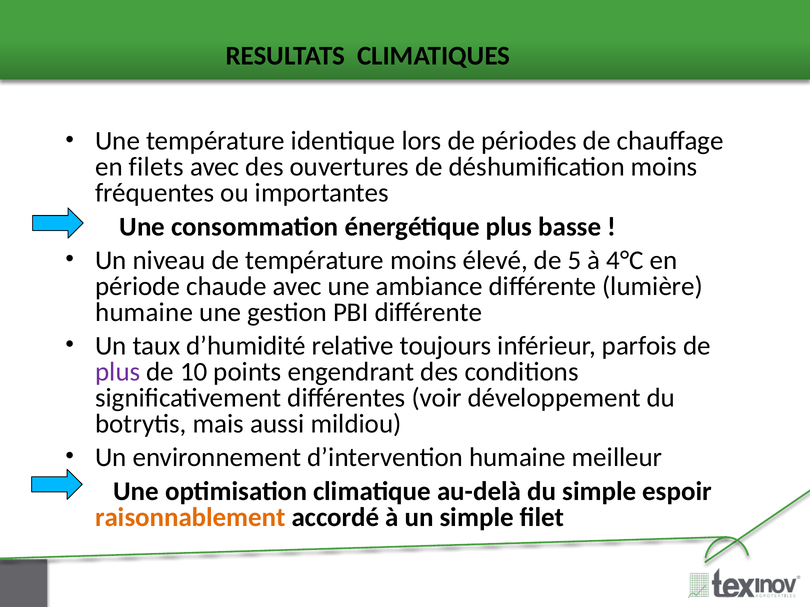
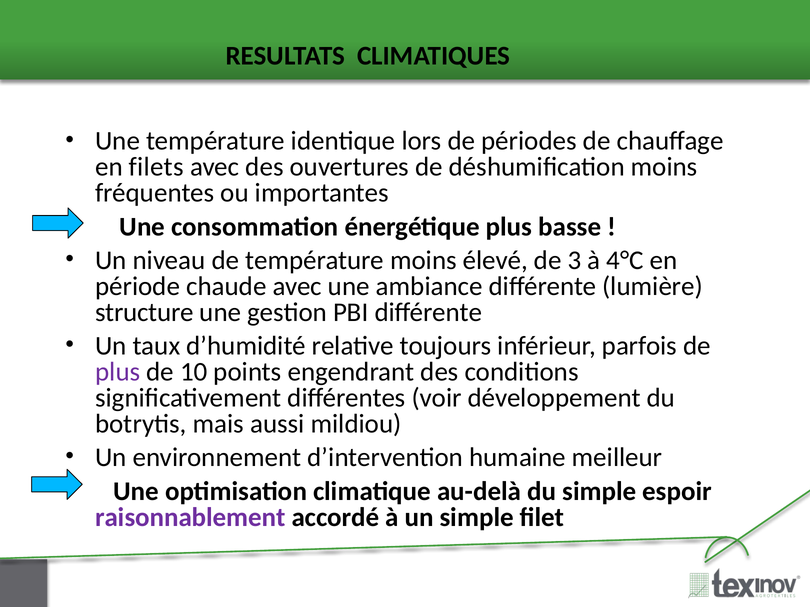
5: 5 -> 3 (574, 261)
humaine: humaine -> structure (144, 313)
raisonnablement colour: orange -> purple (190, 518)
